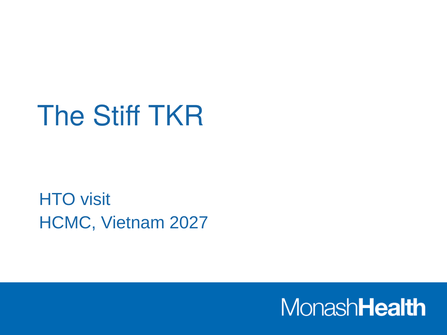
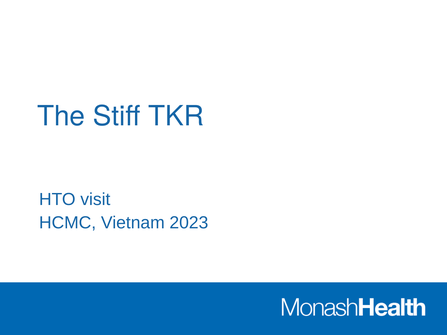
2027: 2027 -> 2023 (189, 223)
